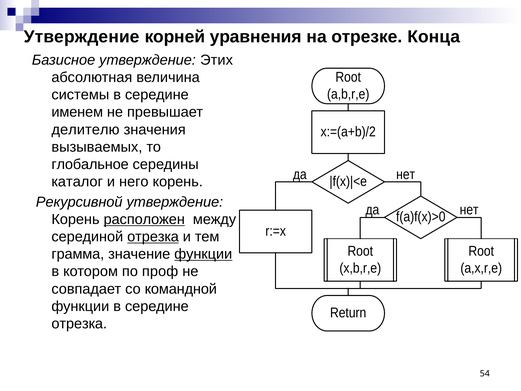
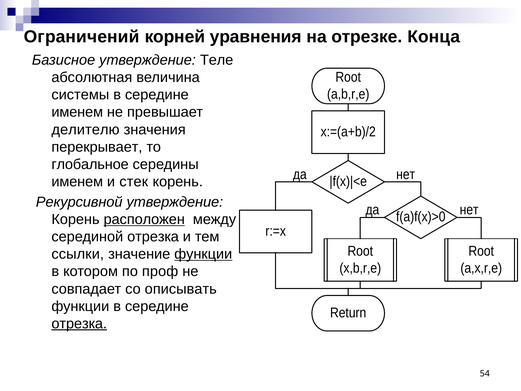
Утверждение: Утверждение -> Ограничений (82, 37)
Этих: Этих -> Теле (217, 60)
вызываемых: вызываемых -> перекрывает (97, 147)
каталог: каталог -> именем (77, 182)
него: него -> стек (134, 182)
отрезка underline: present -> none (153, 237)
грамма: грамма -> ссылки (78, 254)
командной: командной -> описывать (181, 289)
отрезка underline: none -> present (79, 323)
